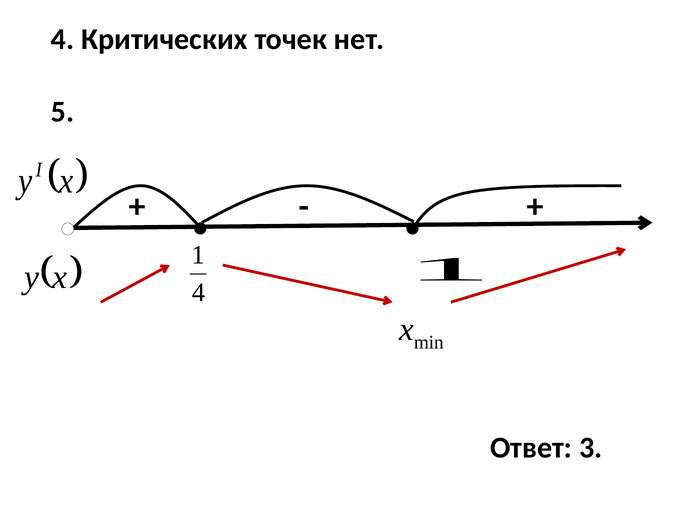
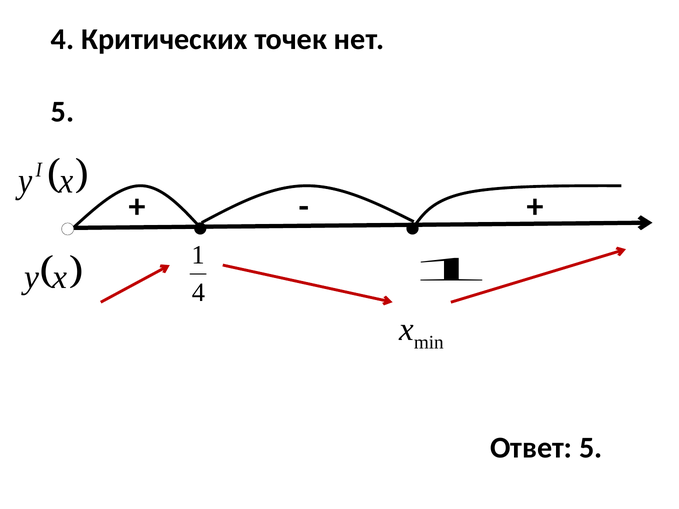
Ответ 3: 3 -> 5 (591, 448)
